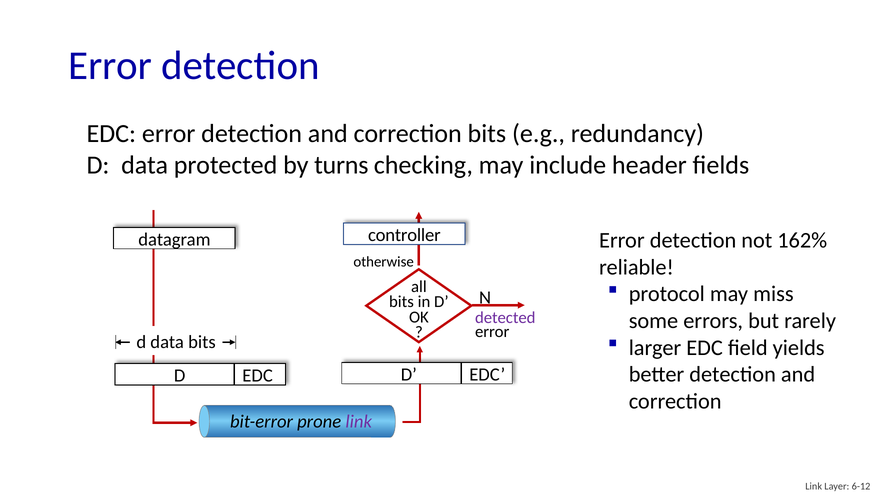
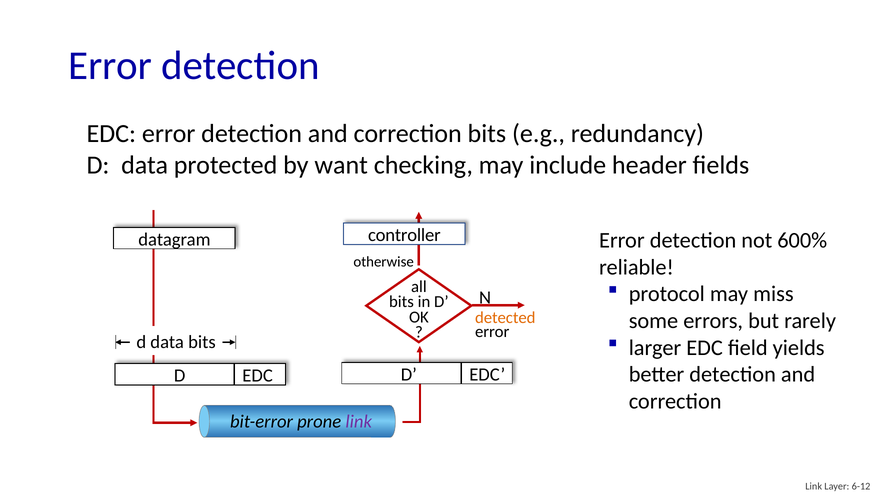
turns: turns -> want (341, 165)
162%: 162% -> 600% (802, 240)
detected colour: purple -> orange (505, 318)
